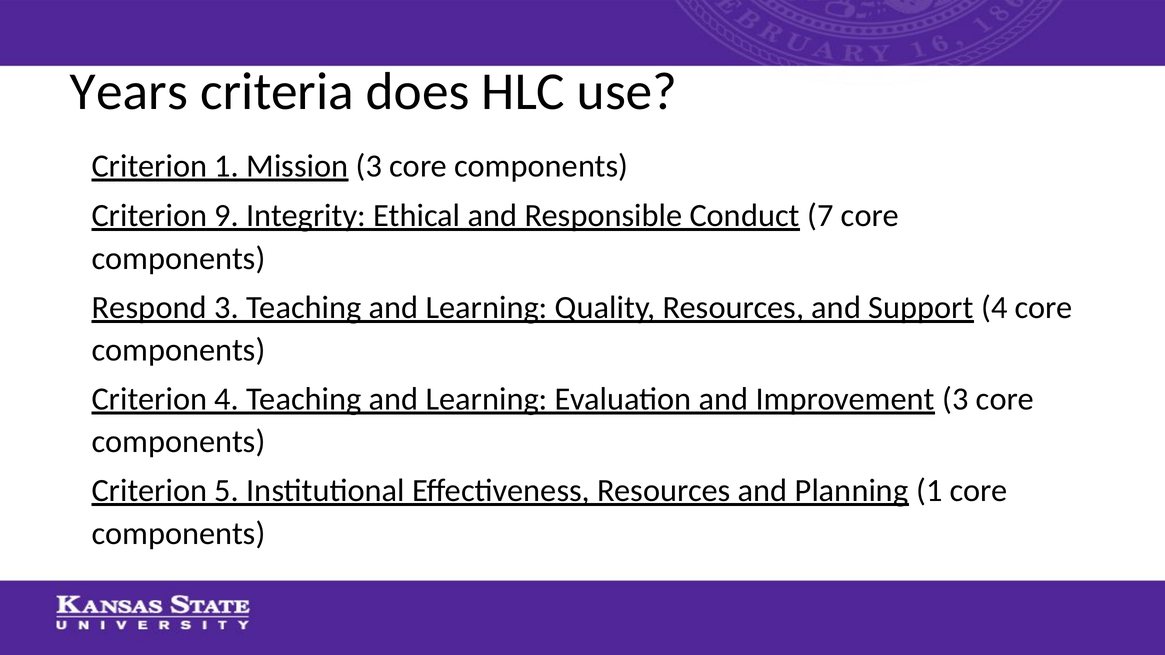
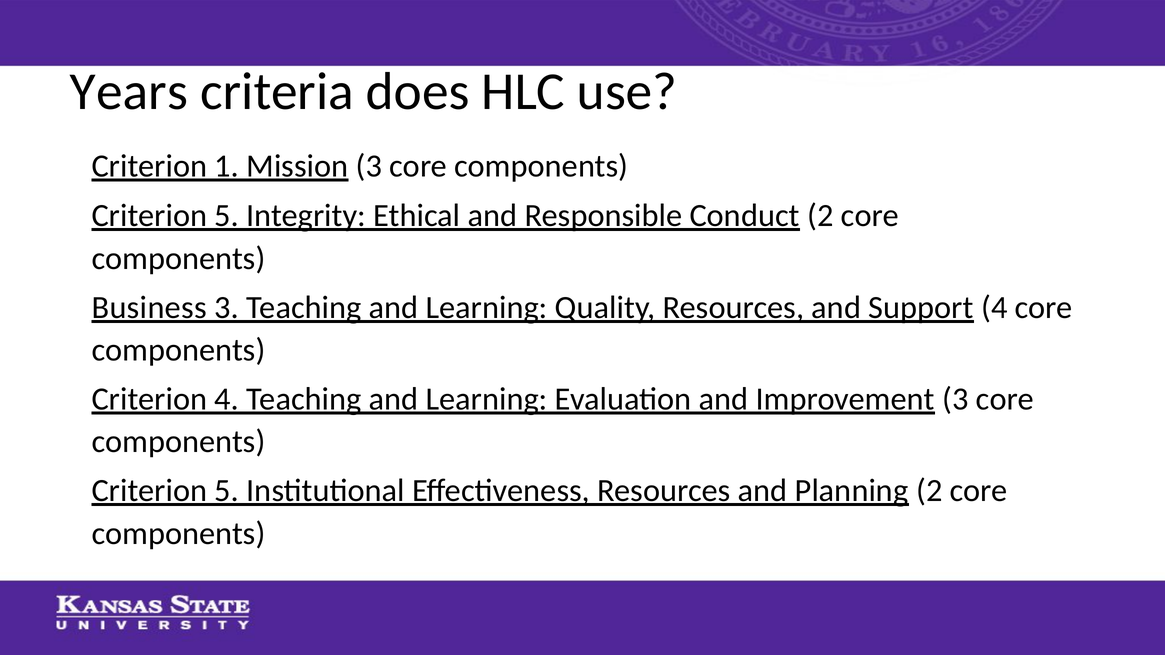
9: 9 -> 5 (227, 216)
Conduct 7: 7 -> 2 (821, 216)
Respond: Respond -> Business (149, 308)
Planning 1: 1 -> 2 (929, 491)
